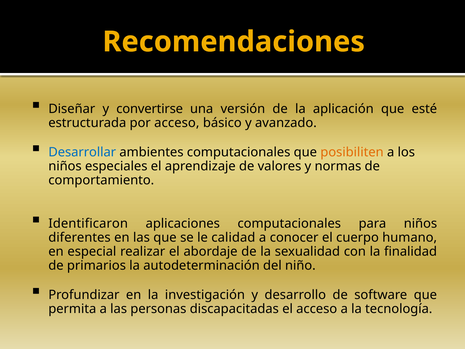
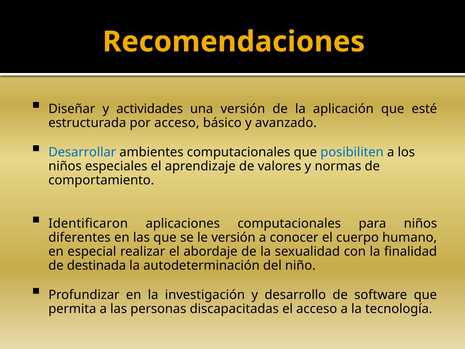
convertirse: convertirse -> actividades (150, 109)
posibiliten colour: orange -> blue (352, 152)
le calidad: calidad -> versión (233, 237)
primarios: primarios -> destinada (97, 265)
